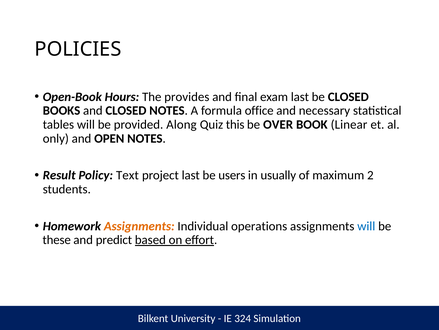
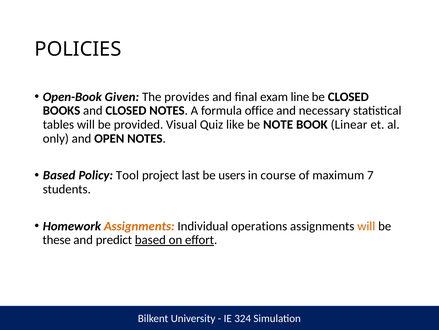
Hours: Hours -> Given (122, 97)
exam last: last -> line (300, 97)
Along: Along -> Visual (182, 124)
this: this -> like (235, 124)
OVER: OVER -> NOTE (278, 124)
Result: Result -> Based (59, 175)
Text: Text -> Tool (127, 175)
usually: usually -> course (278, 175)
2: 2 -> 7 (370, 175)
will colour: blue -> orange (366, 226)
